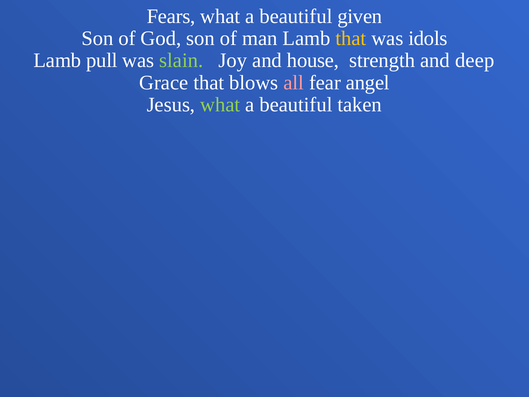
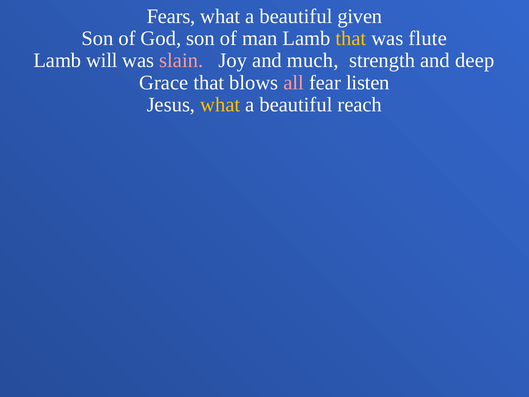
idols: idols -> flute (428, 38)
pull: pull -> will (102, 60)
slain colour: light green -> pink (181, 60)
house: house -> much (313, 60)
angel: angel -> listen (368, 82)
what colour: light green -> yellow (220, 105)
taken: taken -> reach (360, 105)
